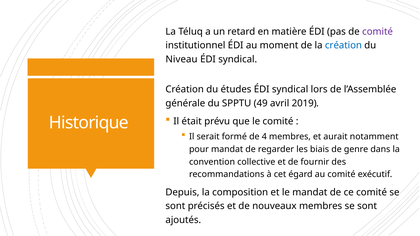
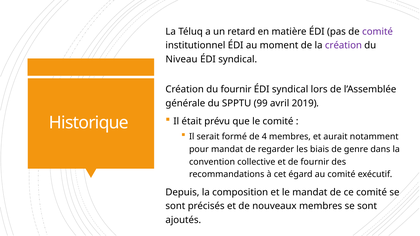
création colour: blue -> purple (343, 45)
du études: études -> fournir (236, 90)
49: 49 -> 99 (261, 103)
